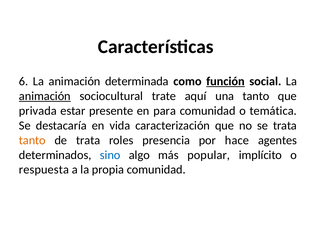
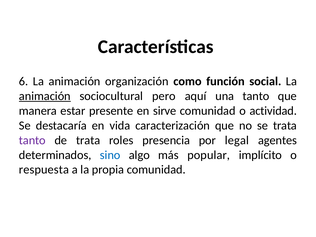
determinada: determinada -> organización (137, 81)
función underline: present -> none (225, 81)
trate: trate -> pero (164, 96)
privada: privada -> manera (38, 111)
para: para -> sirve (165, 111)
temática: temática -> actividad (273, 111)
tanto colour: orange -> purple (32, 140)
hace: hace -> legal (237, 140)
